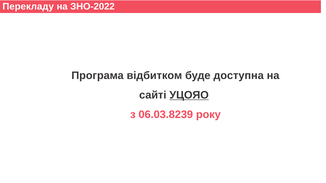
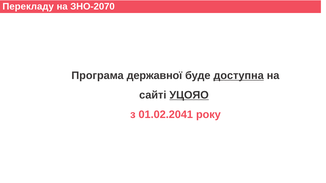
ЗНО-2022: ЗНО-2022 -> ЗНО-2070 (92, 7)
відбитком: відбитком -> державної (154, 76)
доступна underline: none -> present (239, 76)
06.03.8239: 06.03.8239 -> 01.02.2041 (166, 115)
